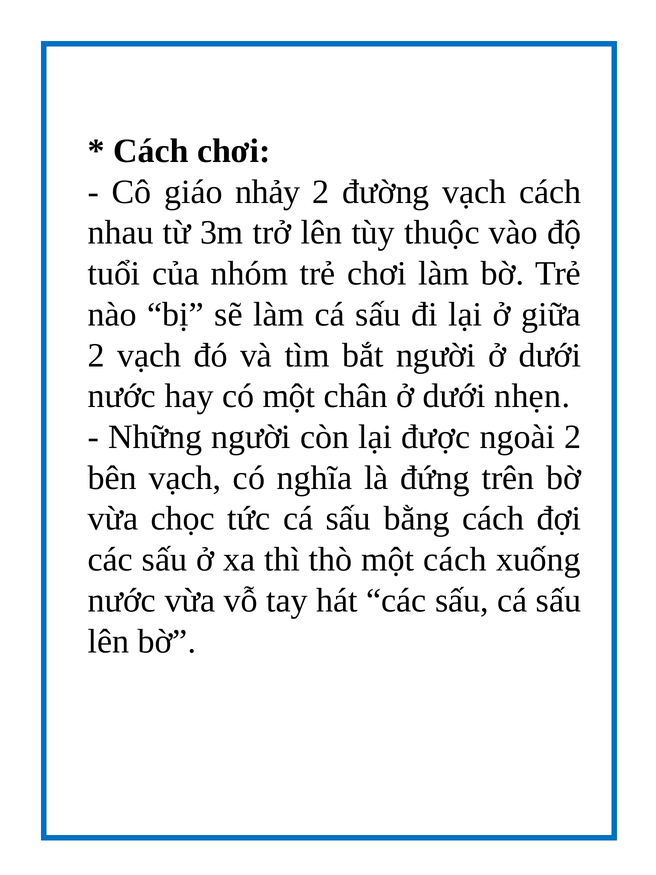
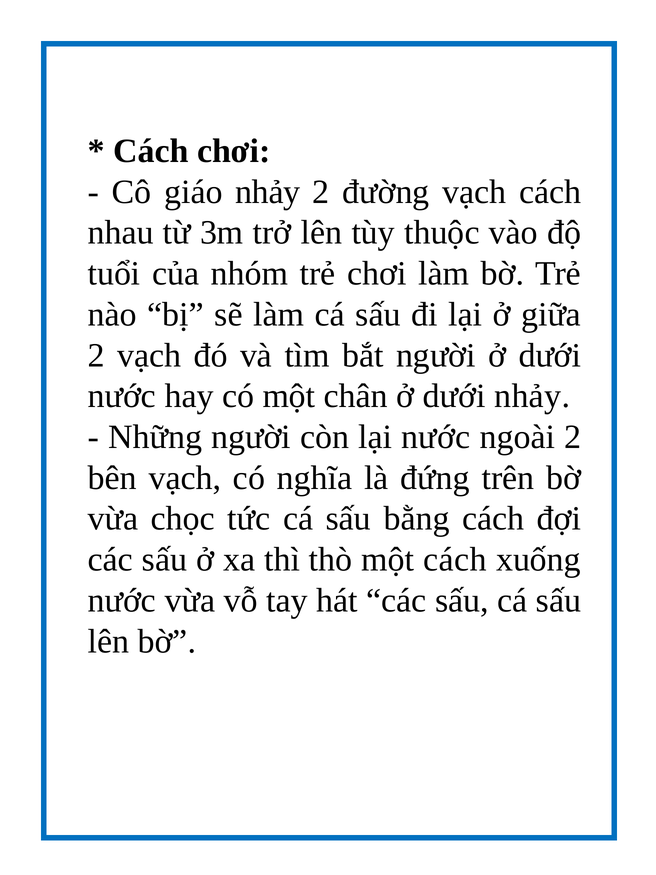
dưới nhẹn: nhẹn -> nhảy (532, 396)
lại được: được -> nước (436, 437)
